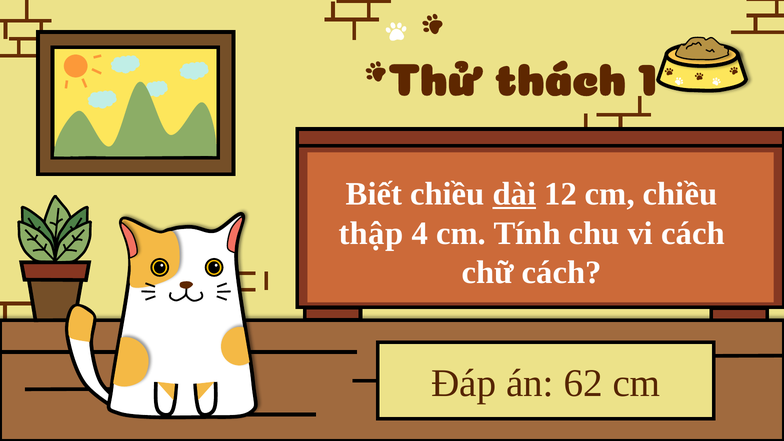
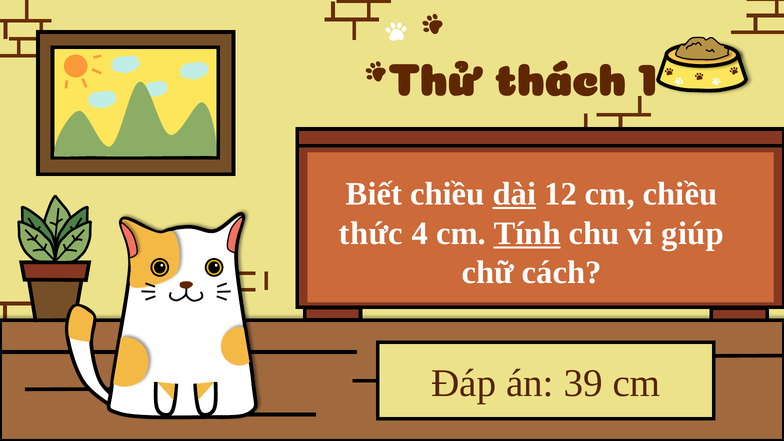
thập: thập -> thức (371, 233)
Tính underline: none -> present (527, 233)
vi cách: cách -> giúp (693, 233)
62: 62 -> 39 (583, 383)
